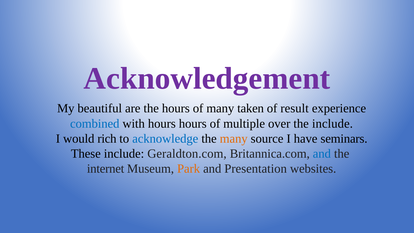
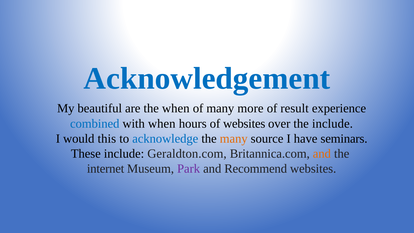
Acknowledgement colour: purple -> blue (207, 78)
the hours: hours -> when (176, 108)
taken: taken -> more (250, 108)
with hours: hours -> when (162, 123)
of multiple: multiple -> websites (244, 123)
rich: rich -> this (107, 138)
and colour: blue -> orange (322, 154)
Park colour: orange -> purple (189, 169)
Presentation: Presentation -> Recommend (256, 169)
